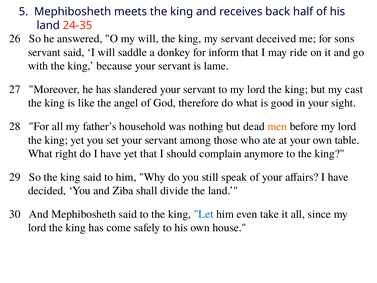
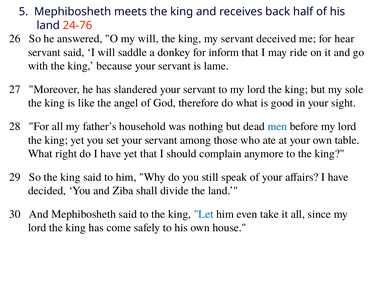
24-35: 24-35 -> 24-76 (77, 25)
sons: sons -> hear (344, 39)
cast: cast -> sole (354, 89)
men colour: orange -> blue (277, 126)
